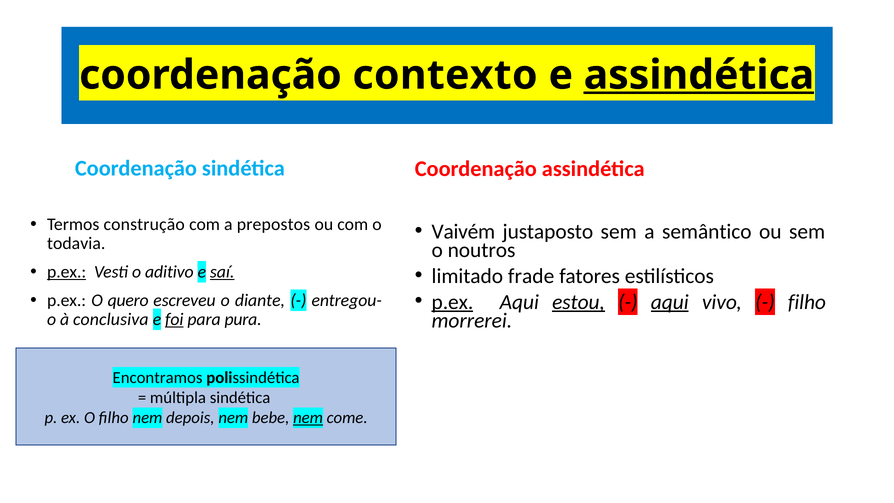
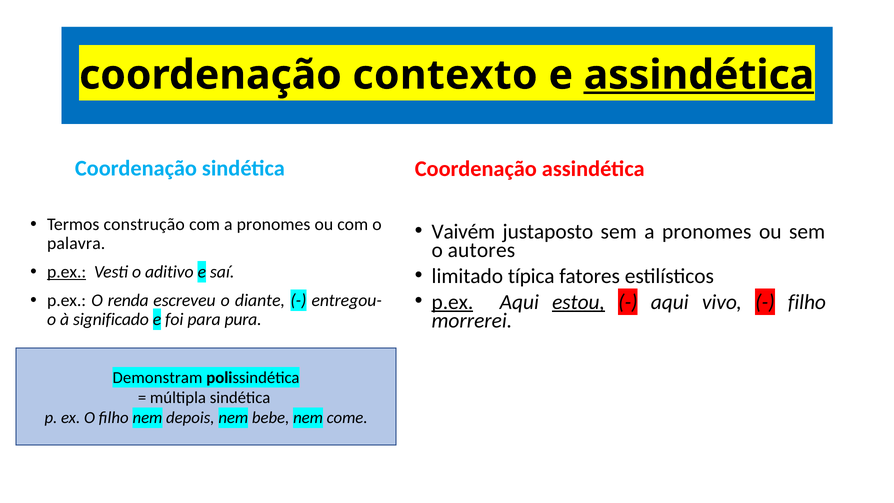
com a prepostos: prepostos -> pronomes (274, 224)
sem a semântico: semântico -> pronomes (707, 232)
todavia: todavia -> palavra (76, 244)
noutros: noutros -> autores (481, 250)
saí underline: present -> none (222, 272)
frade: frade -> típica (531, 276)
aqui underline: present -> none (670, 302)
quero: quero -> renda (128, 300)
conclusiva: conclusiva -> significado (111, 319)
foi underline: present -> none (174, 319)
Encontramos: Encontramos -> Demonstram (157, 378)
nem underline: present -> none (308, 418)
